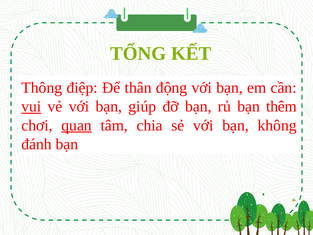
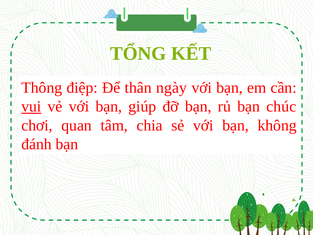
động: động -> ngày (172, 88)
thêm: thêm -> chúc (281, 106)
quan underline: present -> none (77, 125)
